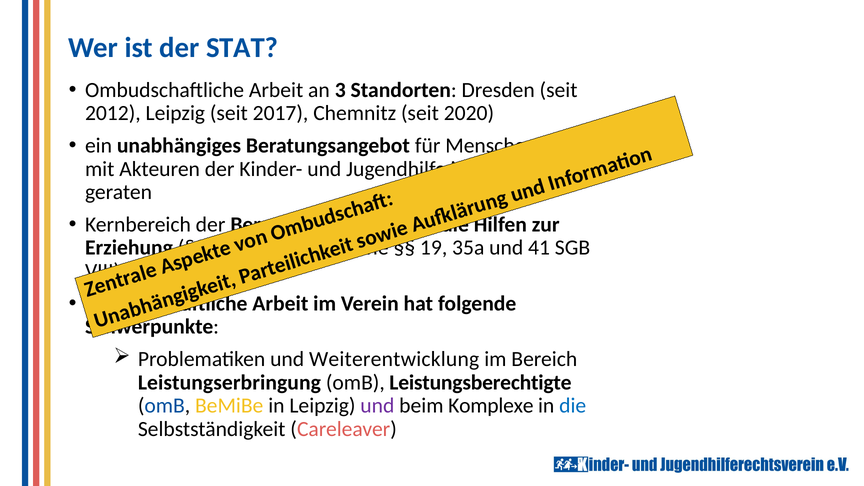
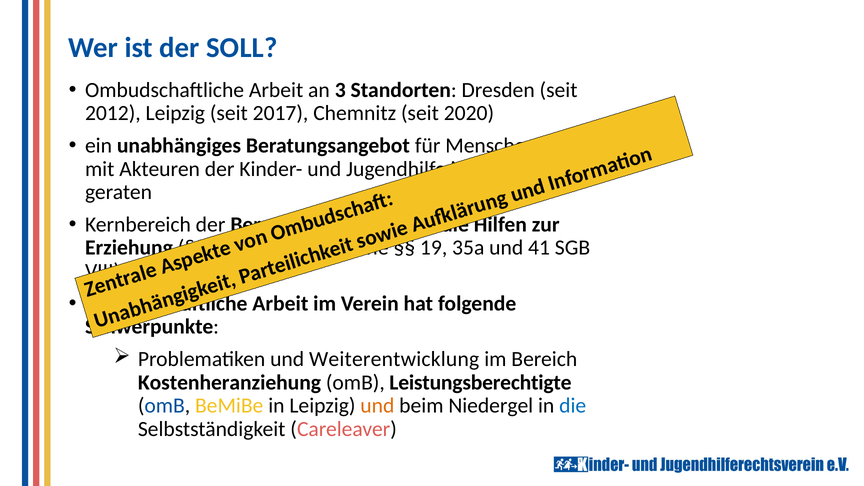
STAT: STAT -> SOLL (242, 48)
Leistungserbringung: Leistungserbringung -> Kostenheranziehung (229, 382)
und colour: purple -> orange (377, 406)
Komplexe: Komplexe -> Niedergel (491, 406)
